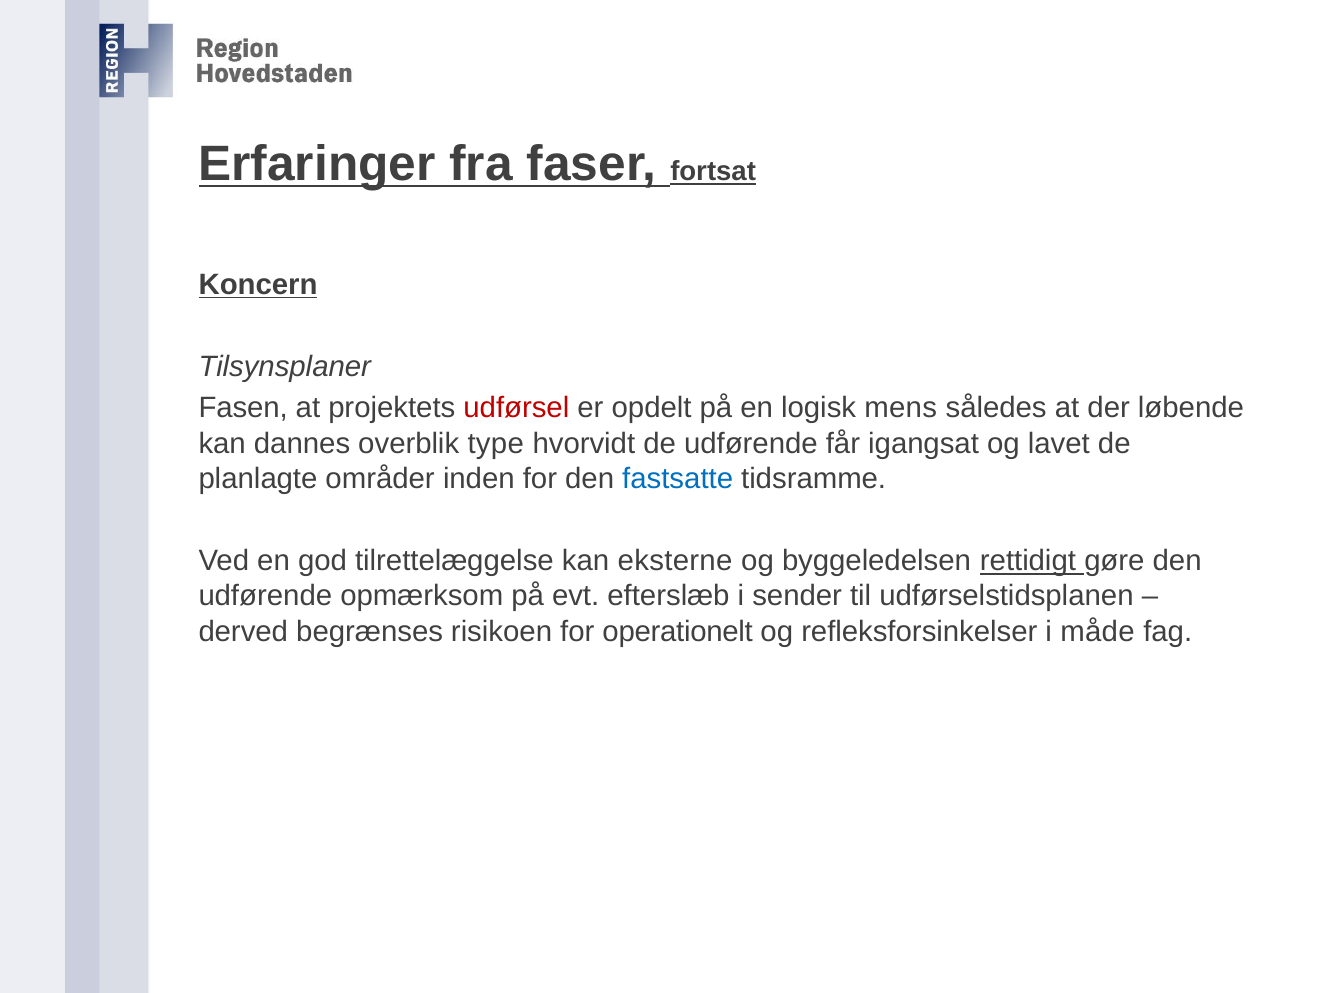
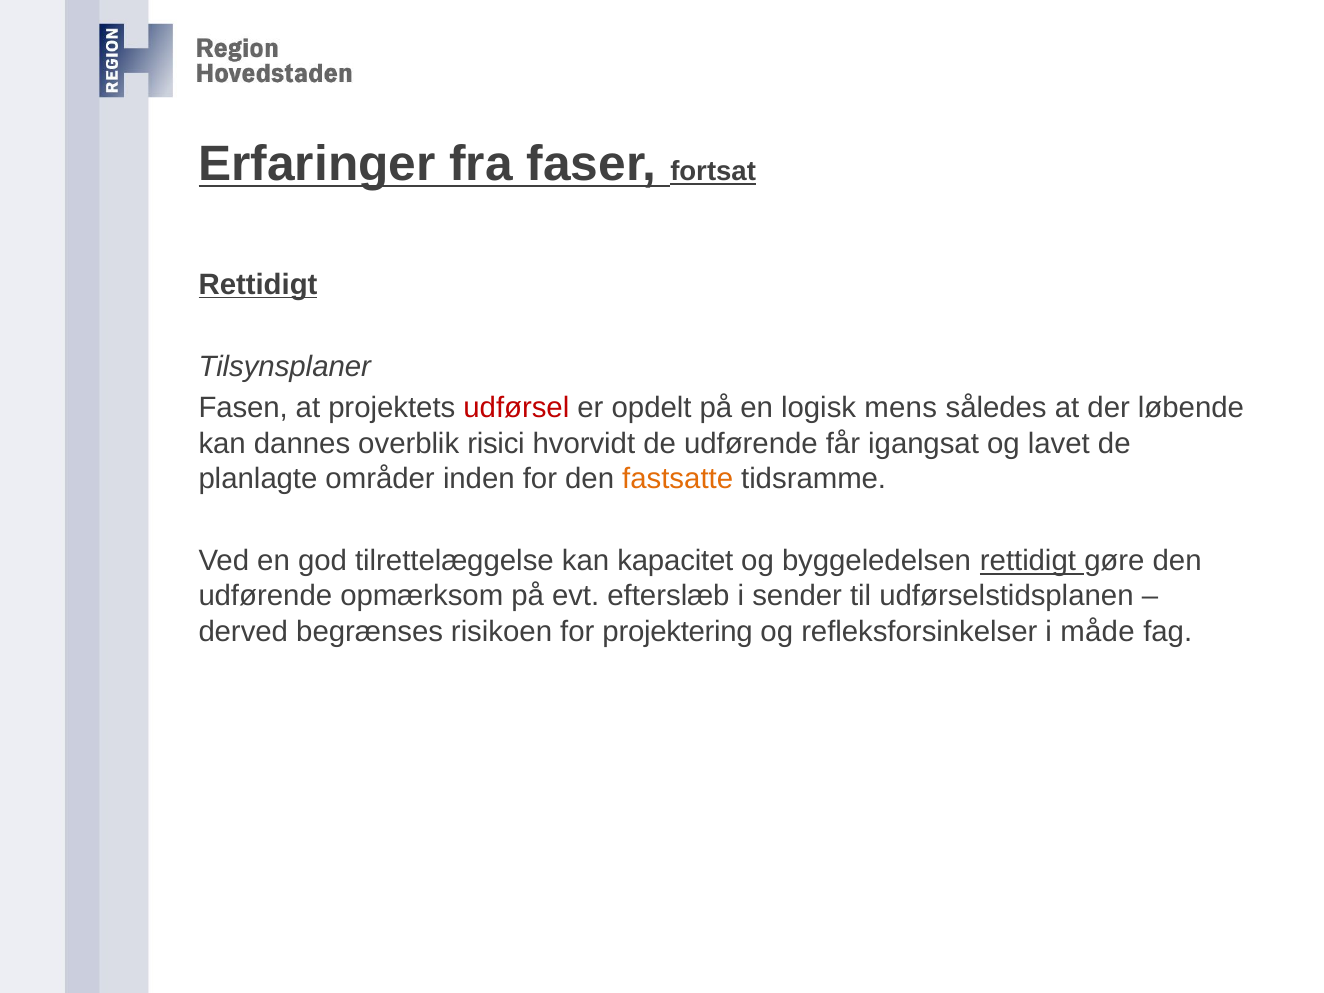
Koncern: Koncern -> Rettidigt (258, 284)
type: type -> risici (496, 443)
fastsatte colour: blue -> orange (678, 479)
eksterne: eksterne -> kapacitet (675, 561)
operationelt: operationelt -> projektering (678, 632)
